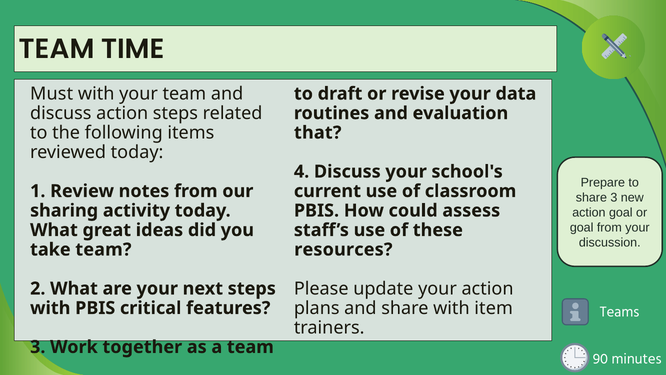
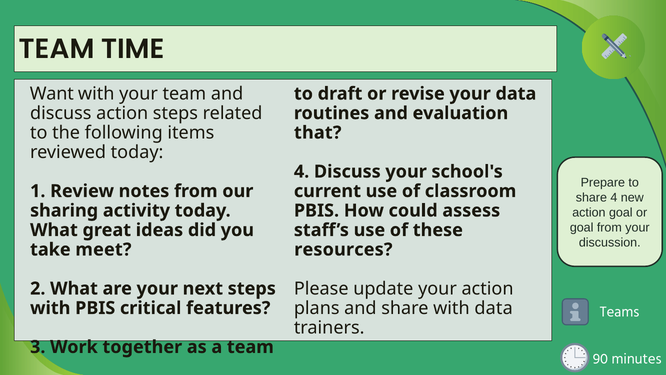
Must: Must -> Want (52, 94)
share 3: 3 -> 4 (614, 197)
take team: team -> meet (103, 249)
with item: item -> data (494, 308)
